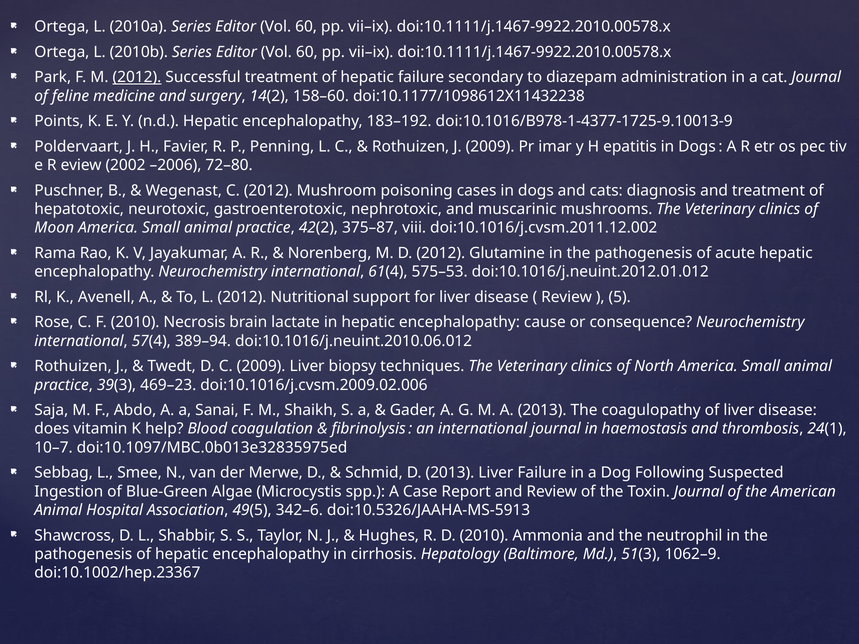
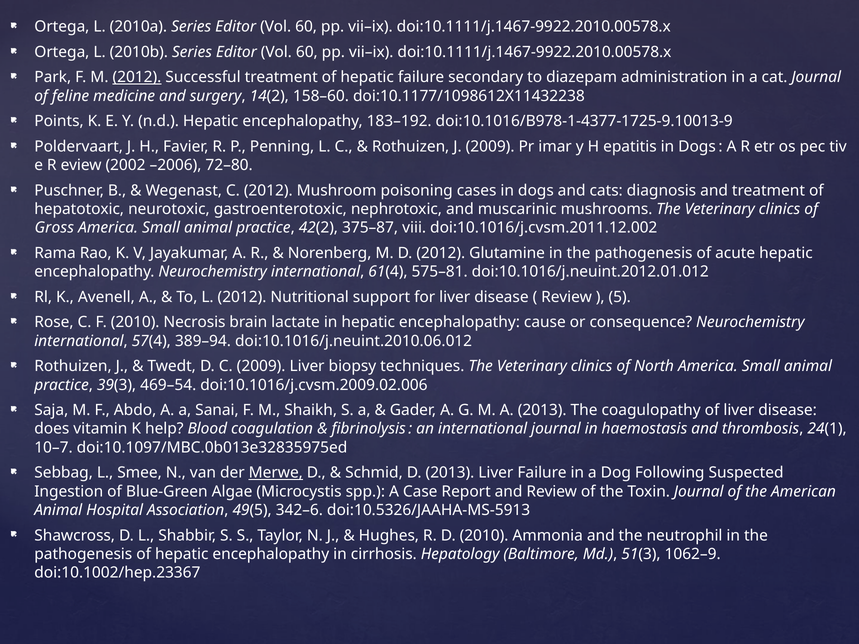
Moon: Moon -> Gross (54, 228)
575–53: 575–53 -> 575–81 (440, 272)
469–23: 469–23 -> 469–54 (168, 385)
Merwe underline: none -> present (276, 473)
